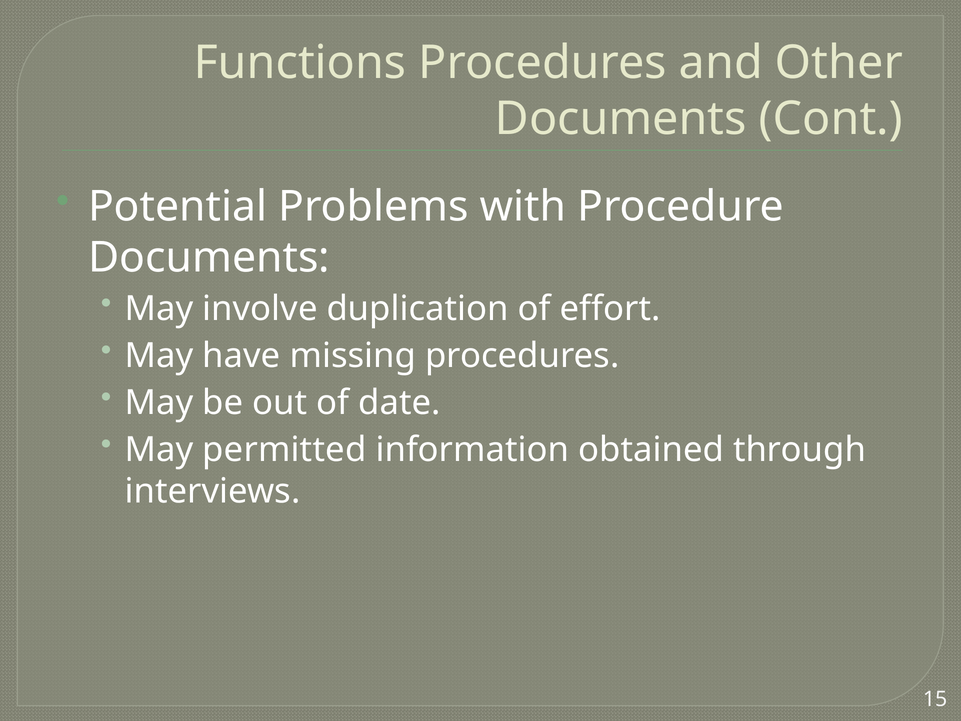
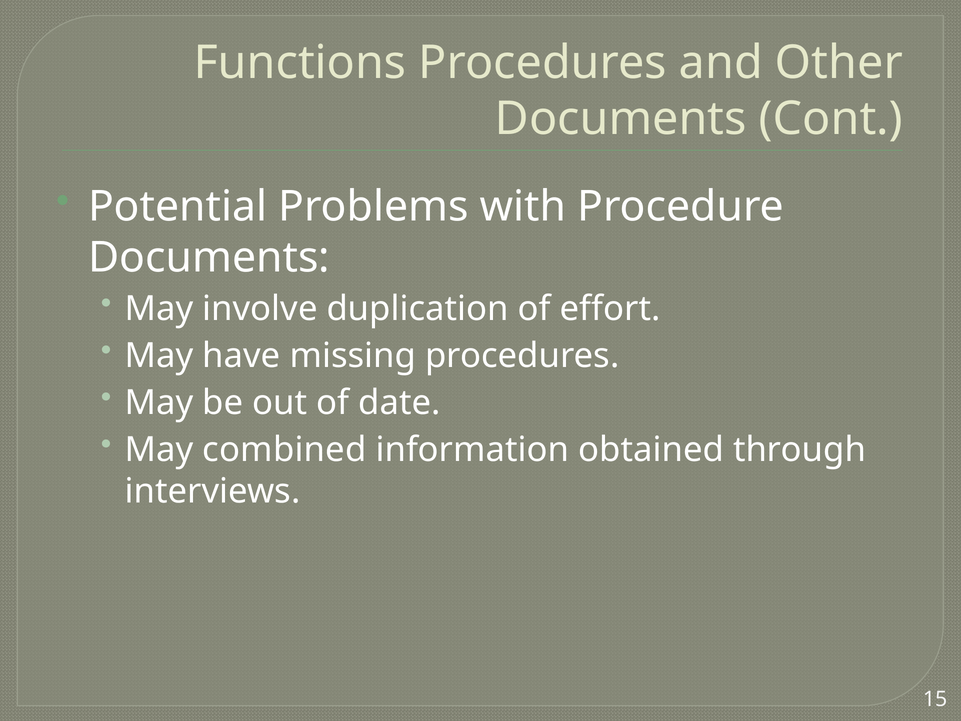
permitted: permitted -> combined (284, 450)
